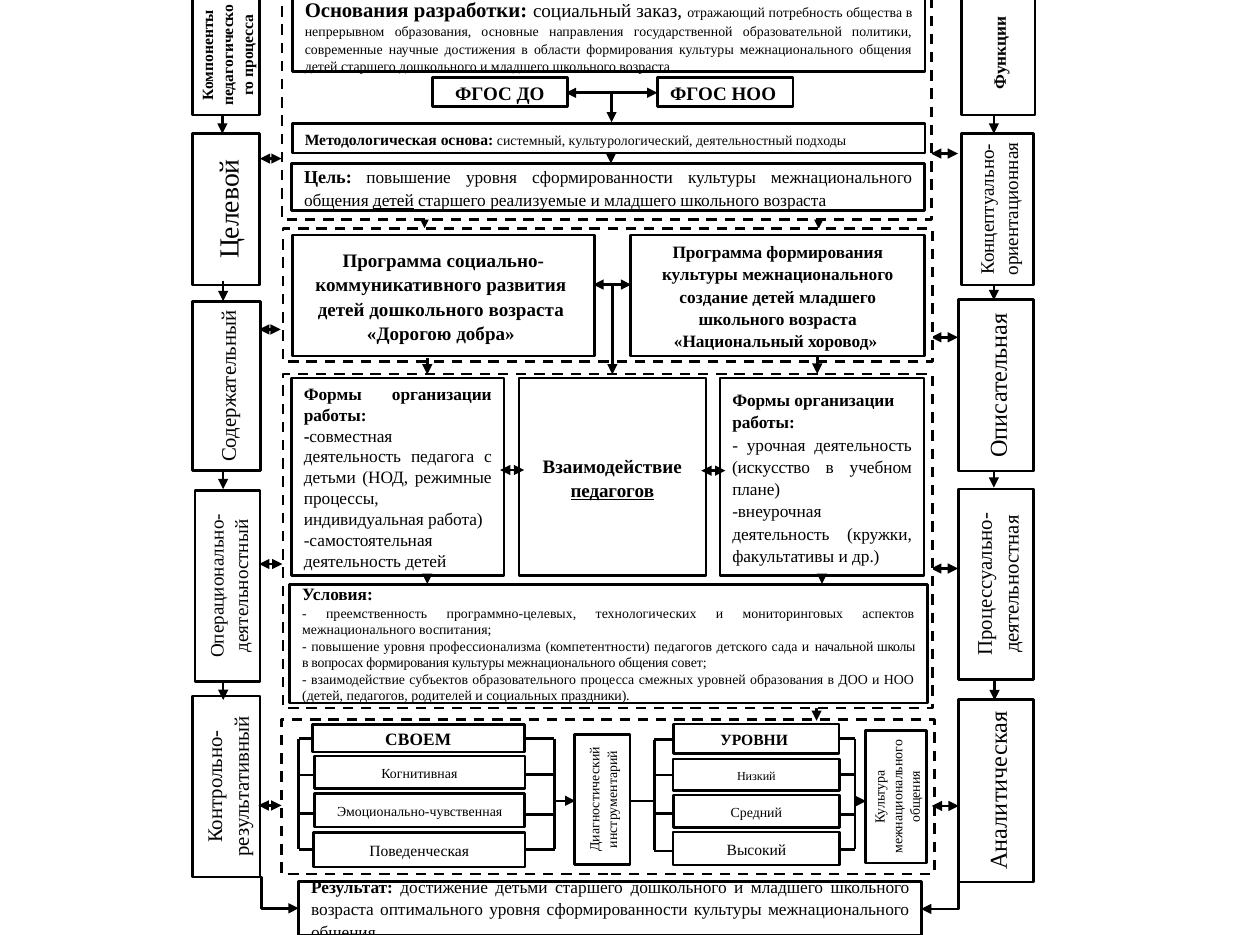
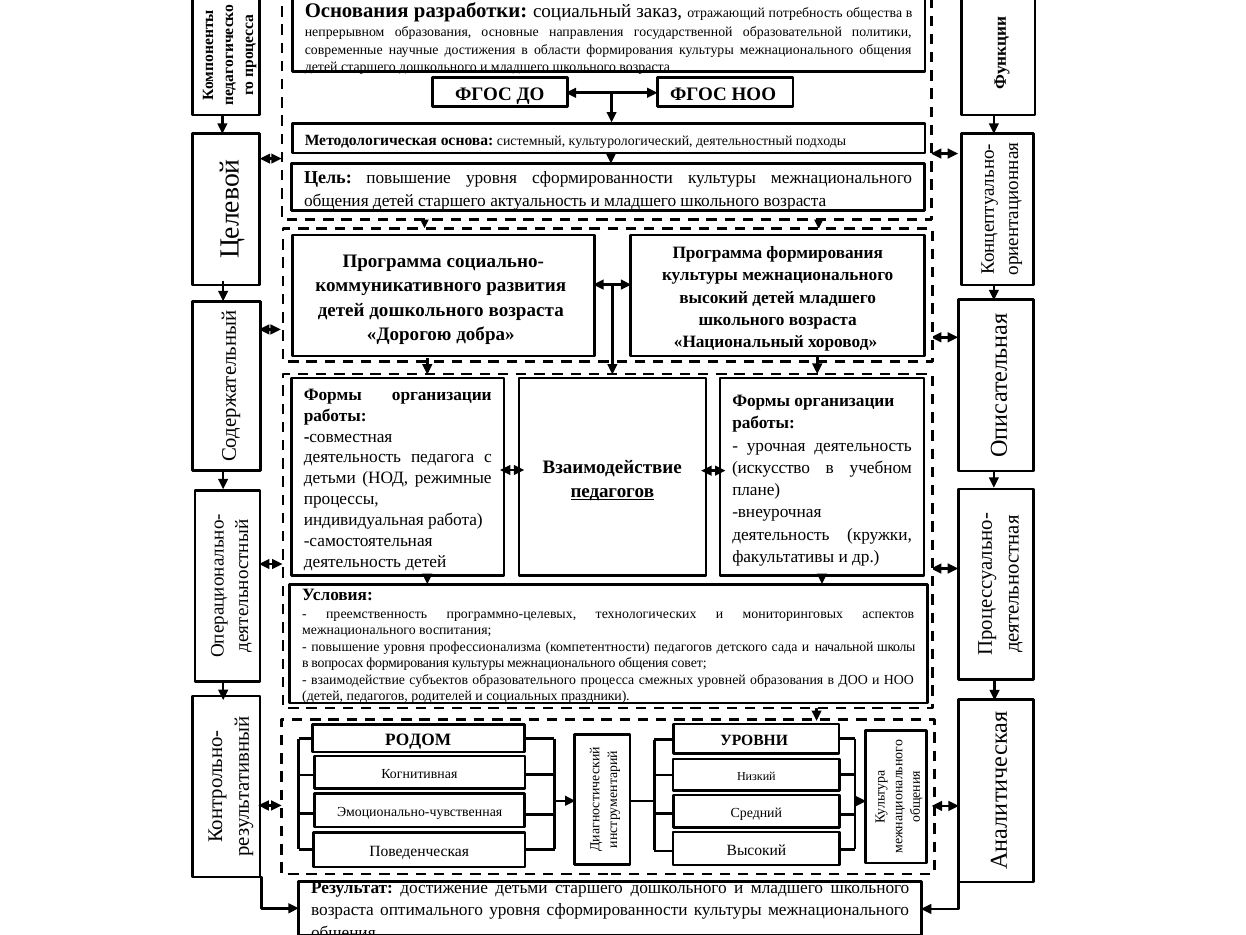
детей underline: present -> none (393, 201)
реализуемые: реализуемые -> актуальность (538, 201)
создание: создание -> высокий (714, 297)
СВОЕМ: СВОЕМ -> РОДОМ (418, 740)
